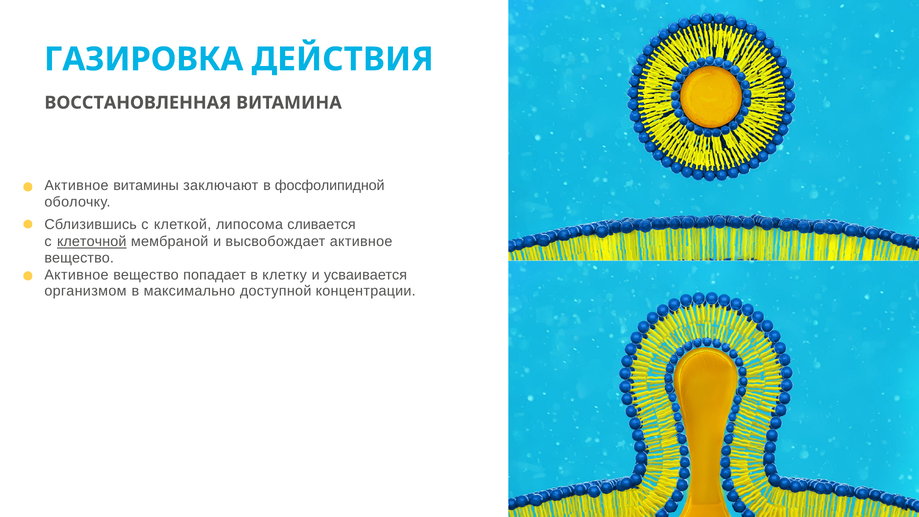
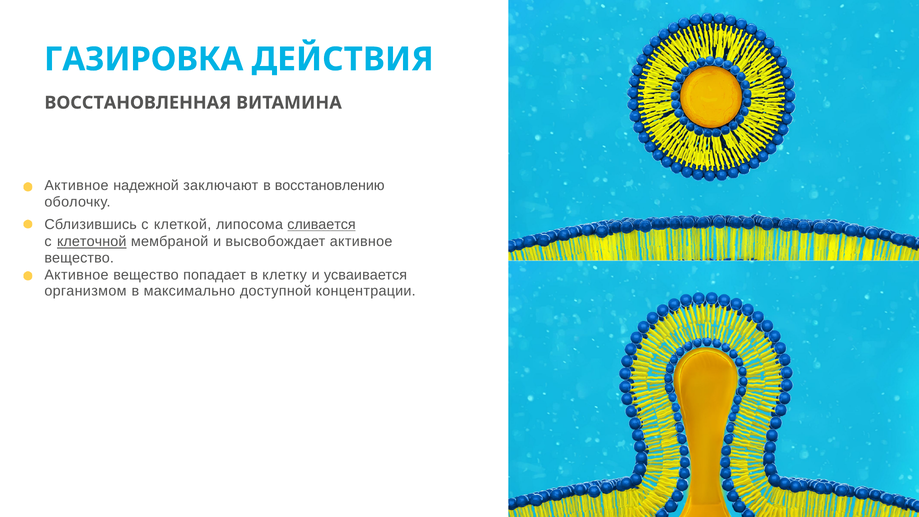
витамины: витамины -> надежной (146, 186)
фосфолипидной: фосфолипидной -> восстановлению (330, 186)
сливается underline: none -> present (322, 225)
